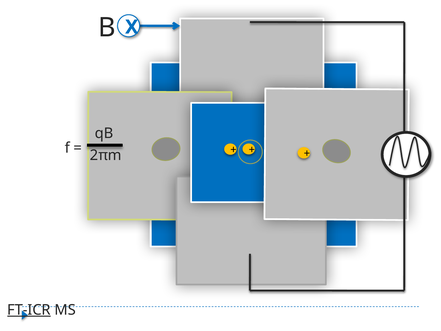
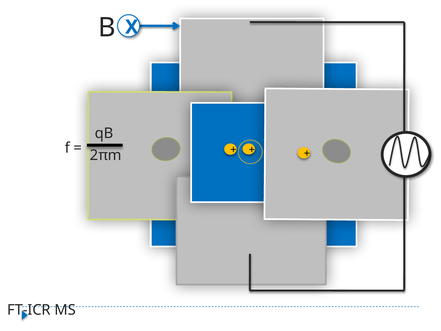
FT-ICR underline: present -> none (29, 310)
